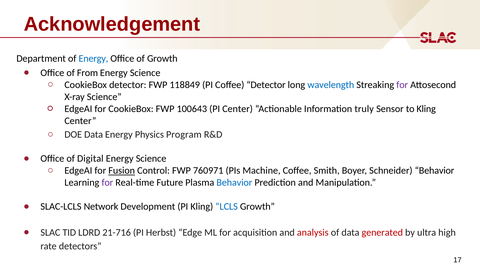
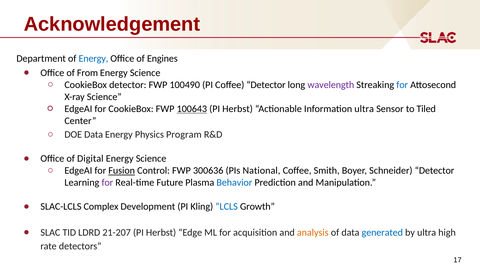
of Growth: Growth -> Engines (162, 58)
118849: 118849 -> 100490 (185, 85)
wavelength colour: blue -> purple (331, 85)
for colour: purple -> blue (402, 85)
100643 underline: none -> present (192, 109)
Center: Center -> Herbst (238, 109)
Information truly: truly -> ultra (364, 109)
to Kling: Kling -> Tiled (426, 109)
760971: 760971 -> 300636 (208, 171)
Machine: Machine -> National (261, 171)
Schneider Behavior: Behavior -> Detector (435, 171)
Network: Network -> Complex (101, 207)
21-716: 21-716 -> 21-207 (117, 232)
analysis colour: red -> orange (313, 232)
generated colour: red -> blue (382, 232)
